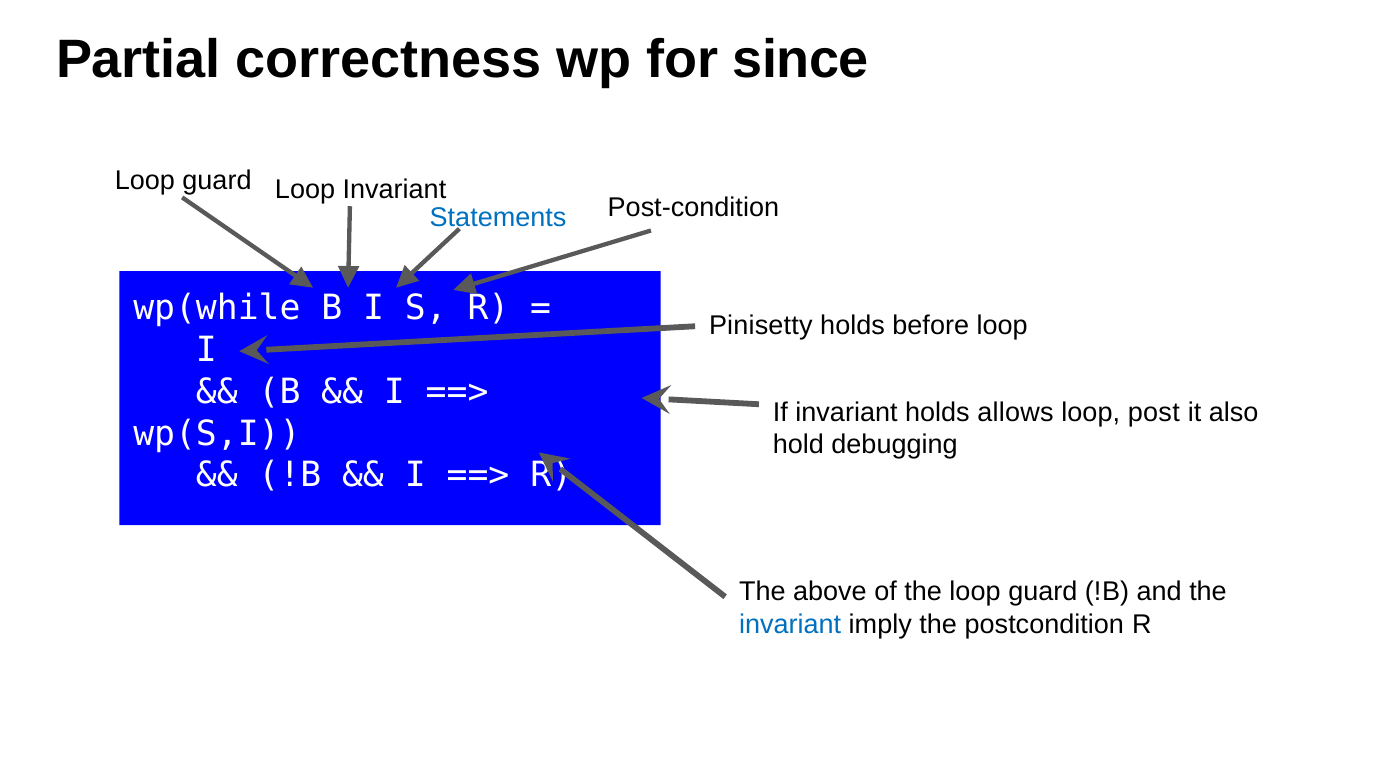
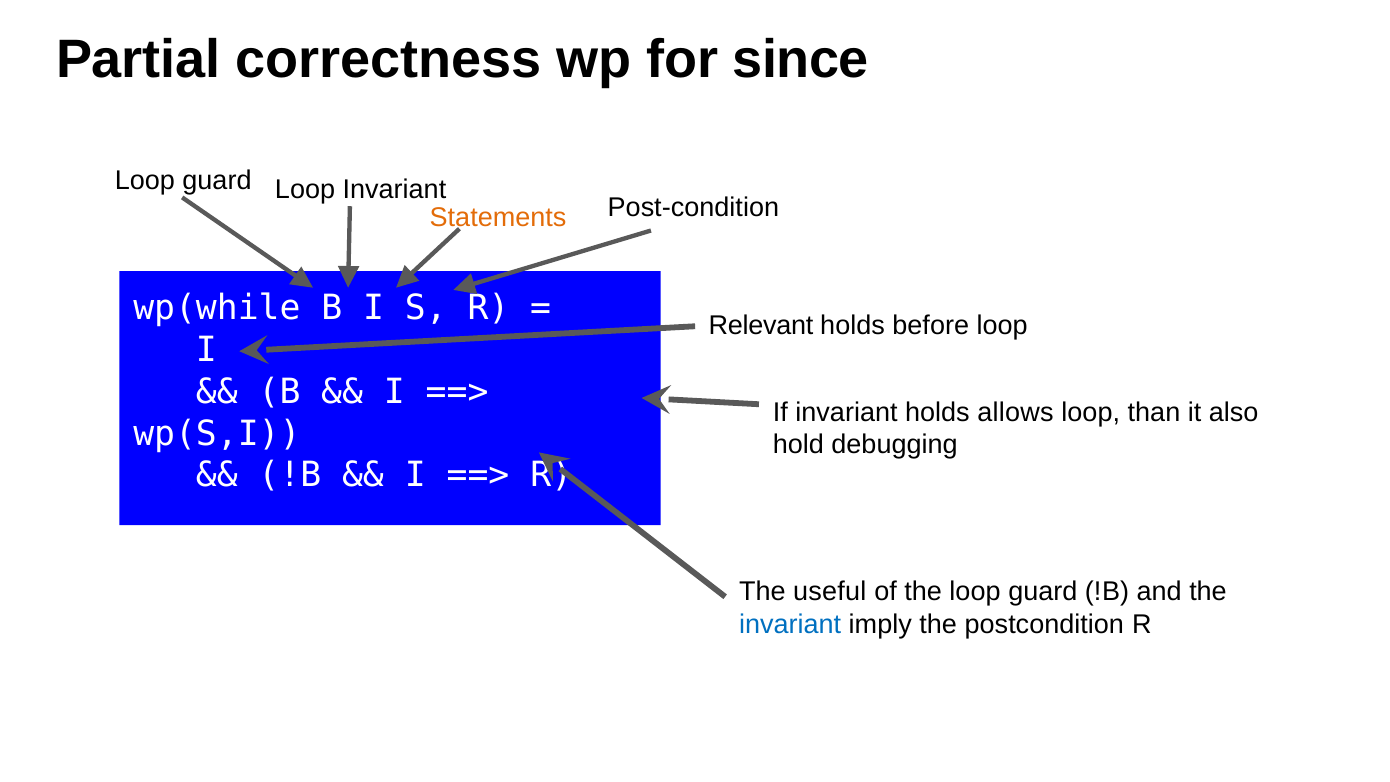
Statements colour: blue -> orange (498, 217)
Pinisetty: Pinisetty -> Relevant (761, 325)
post: post -> than (1154, 412)
above: above -> useful (830, 592)
